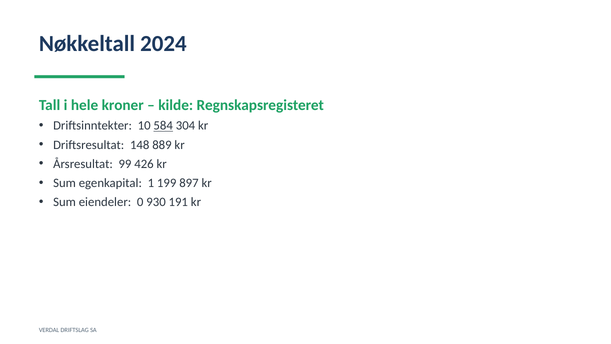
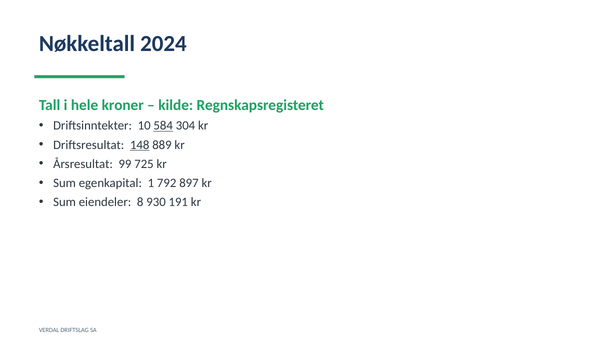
148 underline: none -> present (140, 145)
426: 426 -> 725 (144, 164)
199: 199 -> 792 (167, 183)
0: 0 -> 8 (140, 202)
